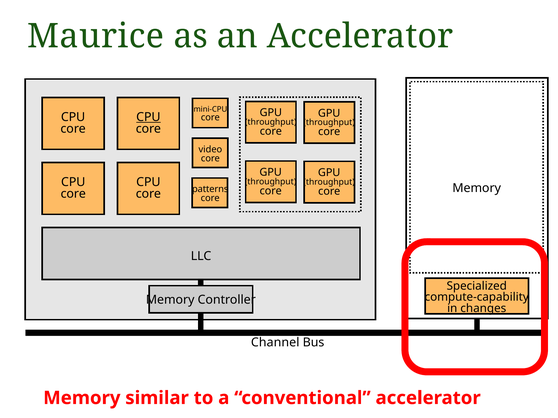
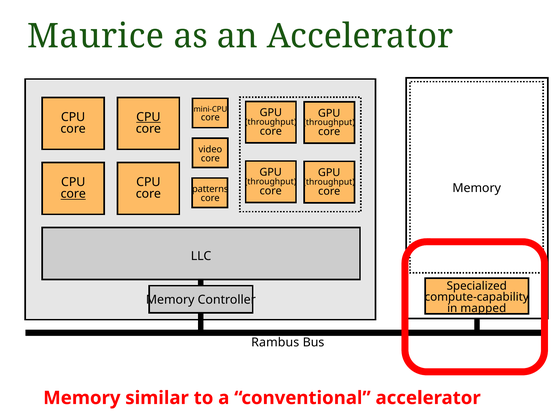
core underline: none -> present (73, 194)
changes: changes -> mapped (483, 309)
Channel: Channel -> Rambus (275, 343)
